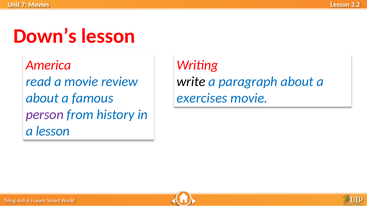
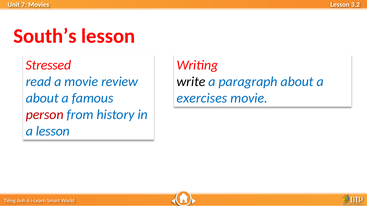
Down’s: Down’s -> South’s (45, 36)
America: America -> Stressed (48, 65)
person colour: purple -> red (45, 115)
